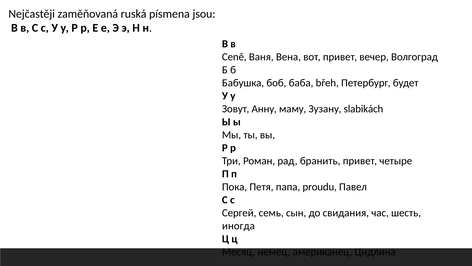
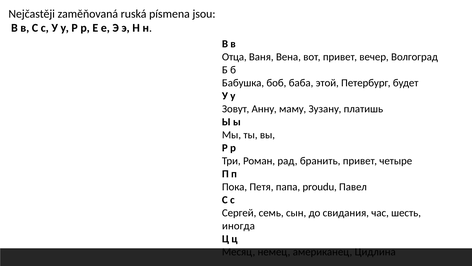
Ceně: Ceně -> Отца (234, 57)
břeh: břeh -> этой (327, 83)
slabikách: slabikách -> платишь (363, 109)
